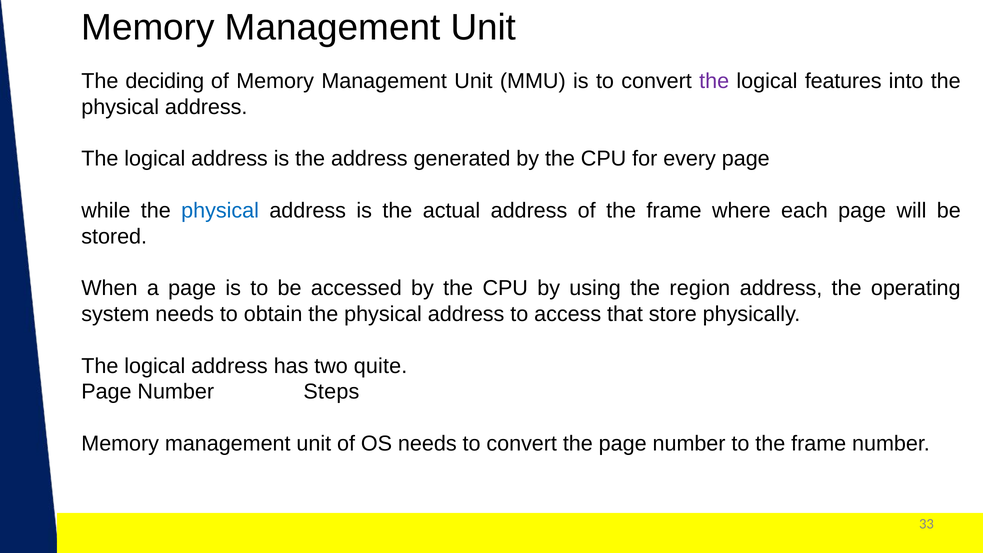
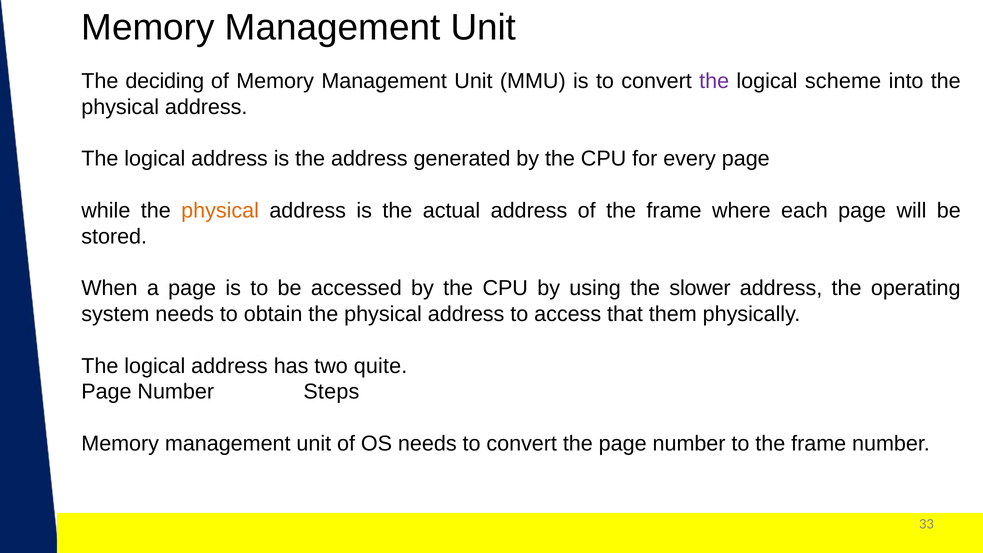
features: features -> scheme (843, 81)
physical colour: blue -> orange (220, 210)
region: region -> slower (700, 288)
store: store -> them (673, 314)
